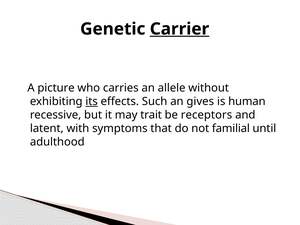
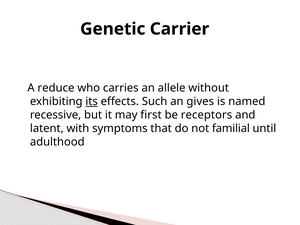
Carrier underline: present -> none (179, 29)
picture: picture -> reduce (56, 88)
human: human -> named (247, 101)
trait: trait -> first (151, 115)
